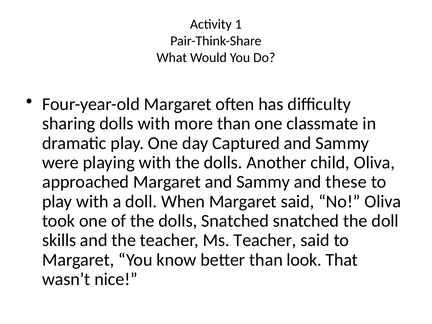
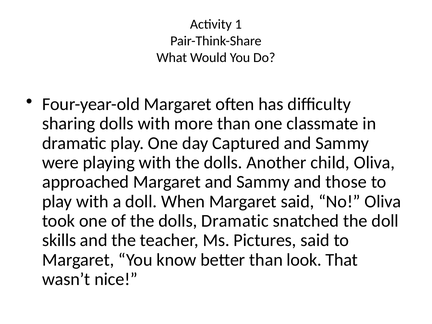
these: these -> those (346, 182)
dolls Snatched: Snatched -> Dramatic (235, 221)
Ms Teacher: Teacher -> Pictures (265, 240)
